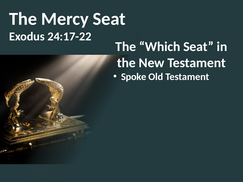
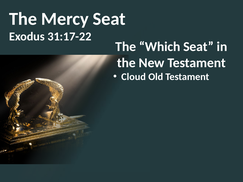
24:17-22: 24:17-22 -> 31:17-22 (69, 37)
Spoke: Spoke -> Cloud (134, 77)
